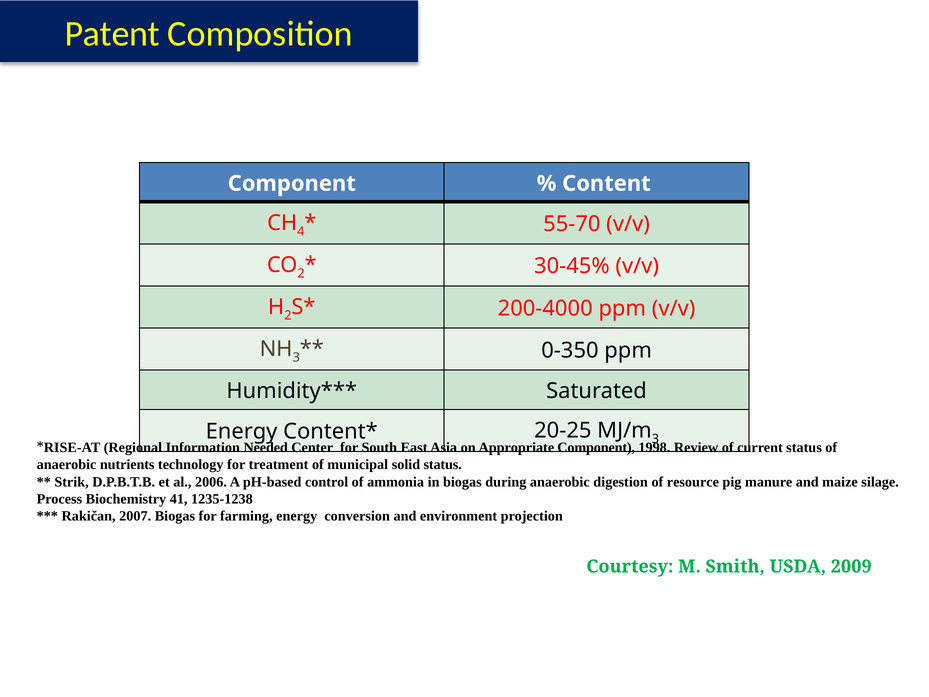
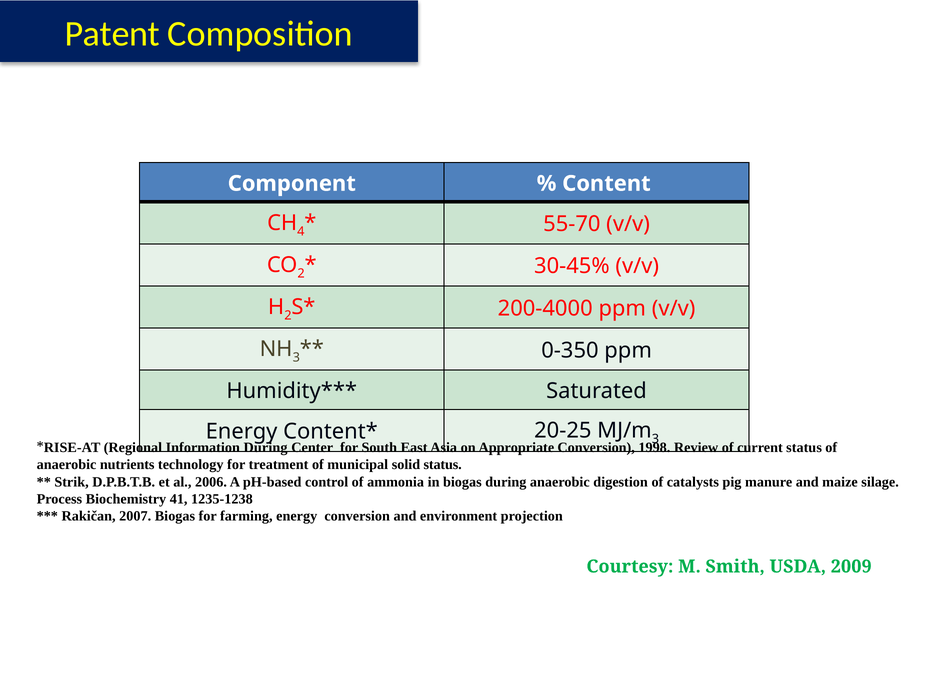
Information Needed: Needed -> During (266, 448)
Appropriate Component: Component -> Conversion (596, 448)
resource: resource -> catalysts (693, 482)
